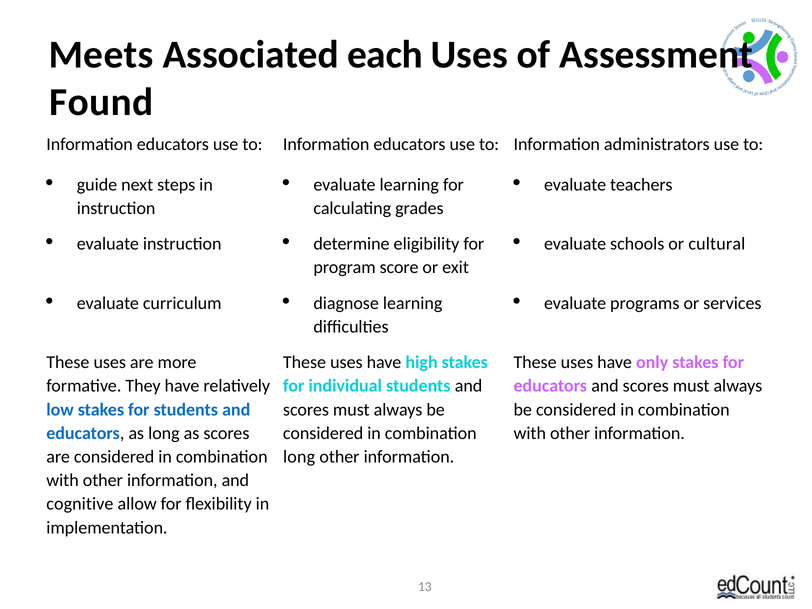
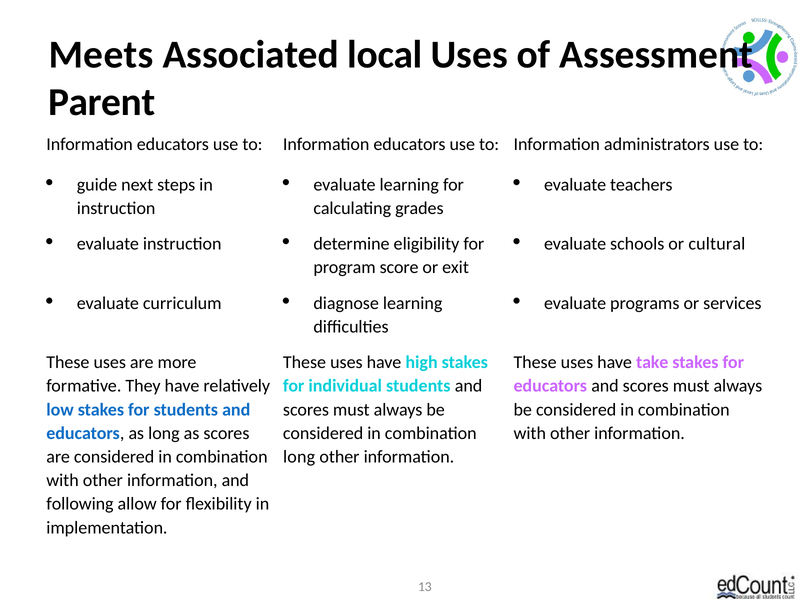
each: each -> local (385, 55)
Found: Found -> Parent (102, 102)
only: only -> take (652, 362)
cognitive: cognitive -> following (80, 504)
